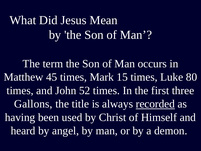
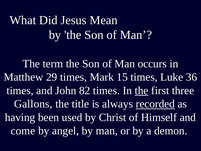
45: 45 -> 29 (52, 77)
80: 80 -> 36 (192, 77)
52: 52 -> 82 (85, 90)
the underline: none -> present (142, 90)
heard: heard -> come (23, 131)
